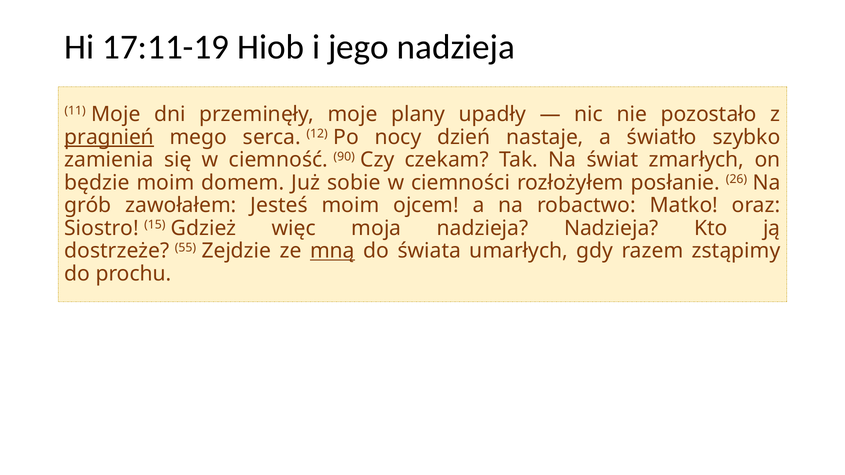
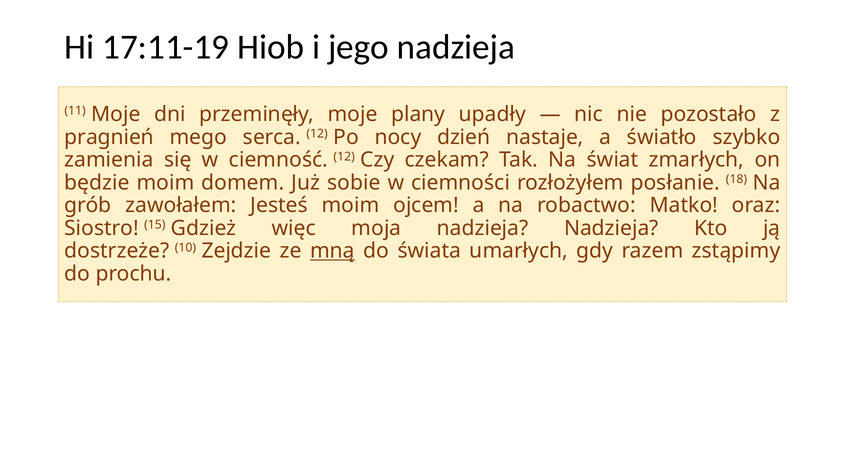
pragnień underline: present -> none (109, 137)
ciemność 90: 90 -> 12 (344, 157)
26: 26 -> 18 (736, 179)
55: 55 -> 10 (185, 248)
